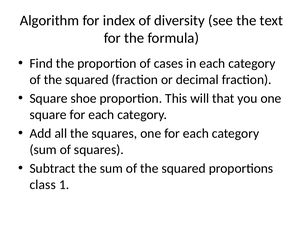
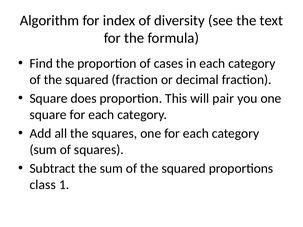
shoe: shoe -> does (84, 99)
that: that -> pair (223, 99)
